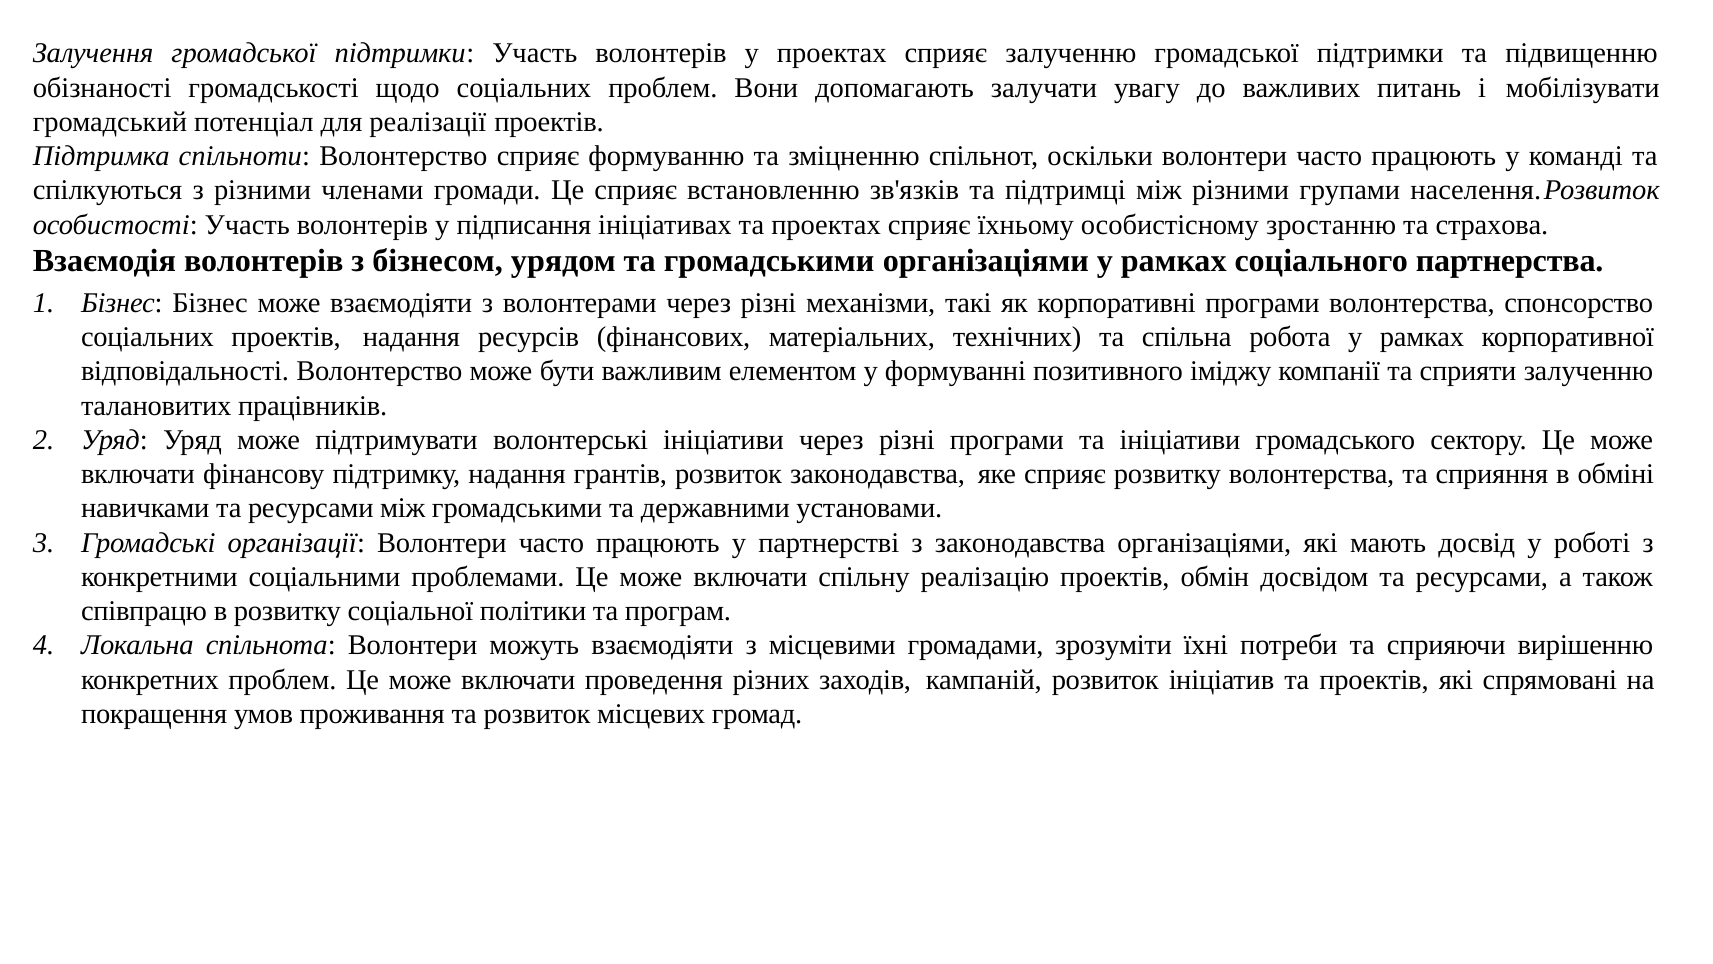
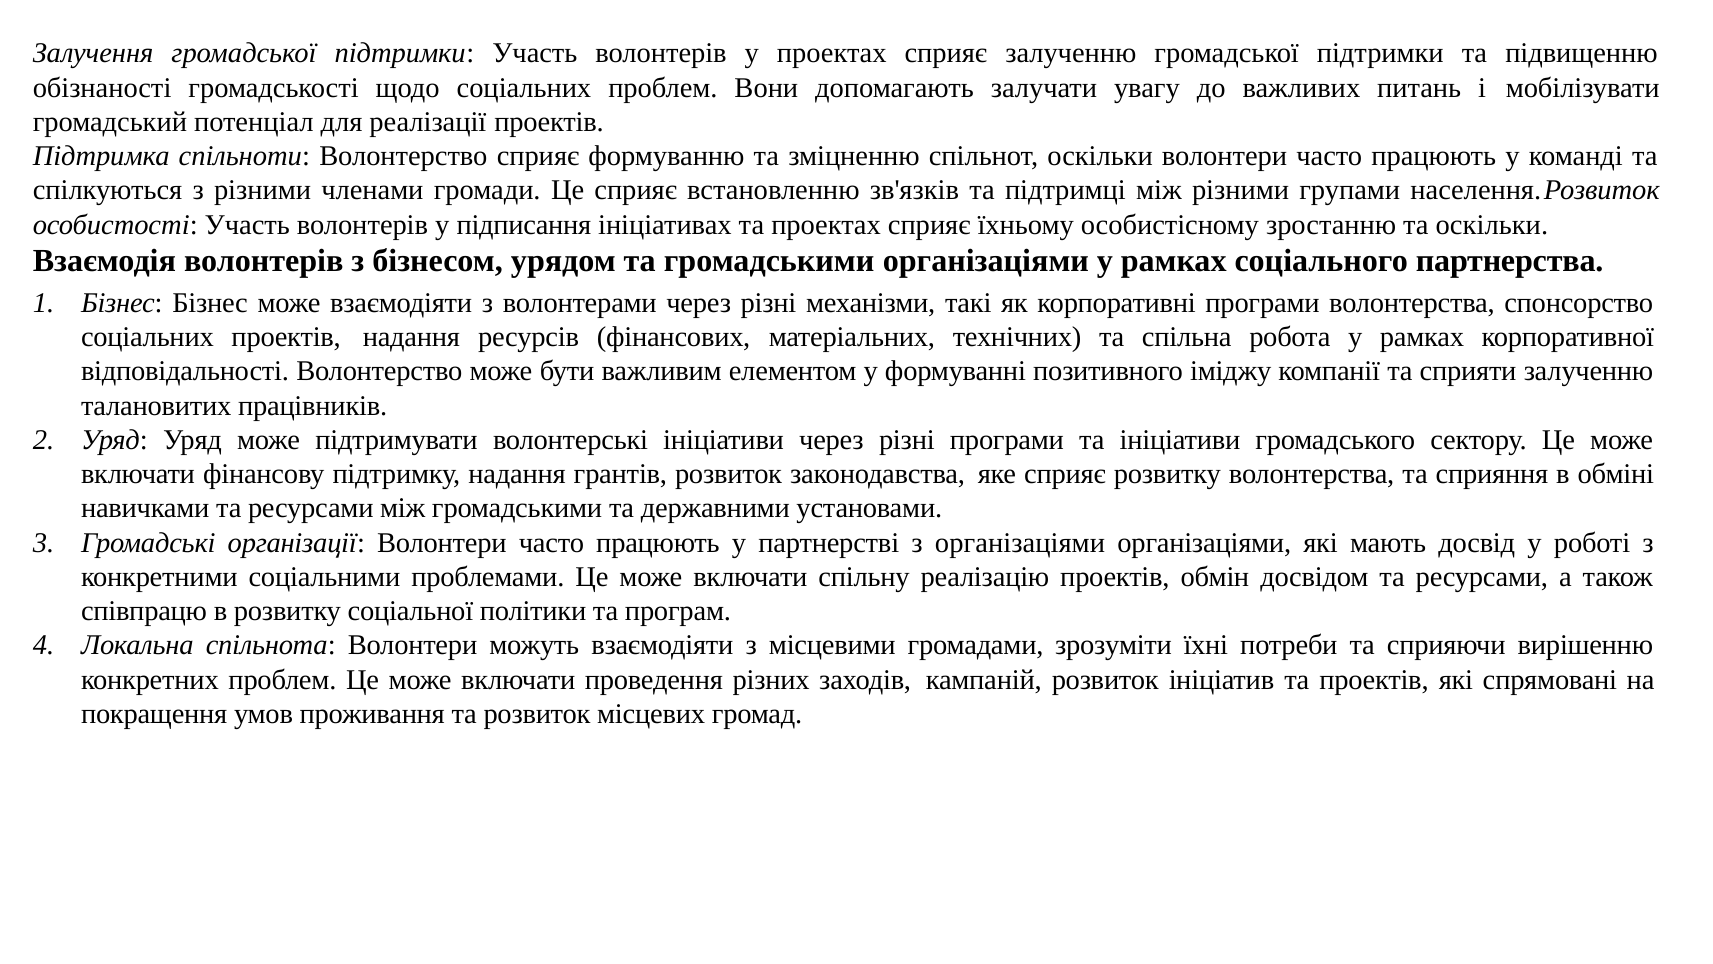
та страхова: страхова -> оскільки (1492, 225)
з законодавства: законодавства -> організаціями (1020, 542)
